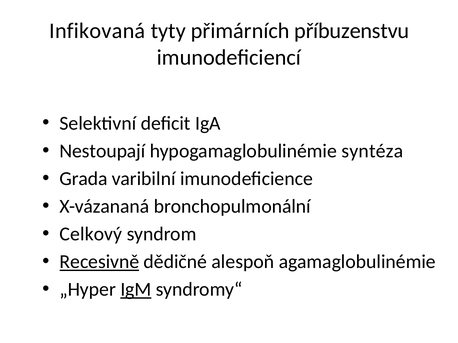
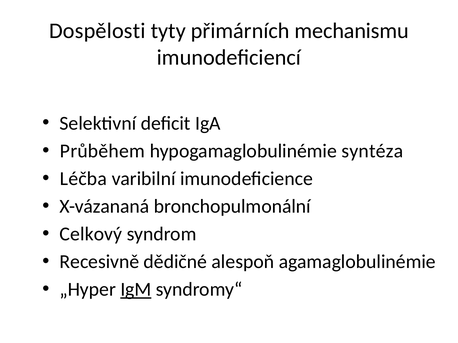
Infikovaná: Infikovaná -> Dospělosti (97, 31)
příbuzenstvu: příbuzenstvu -> mechanismu (352, 31)
Nestoupají: Nestoupají -> Průběhem (102, 151)
Grada: Grada -> Léčba (83, 179)
Recesivně underline: present -> none (99, 262)
